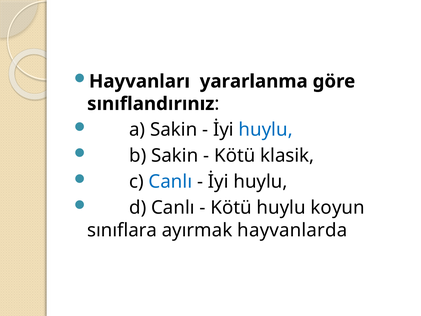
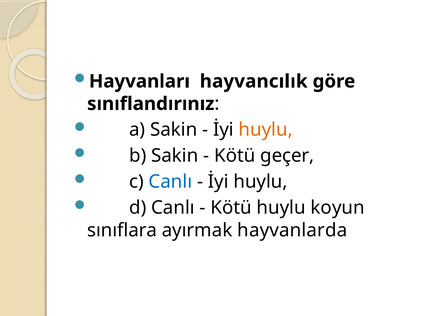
yararlanma: yararlanma -> hayvancılık (254, 81)
huylu colour: blue -> orange (266, 130)
klasik: klasik -> geçer (287, 156)
